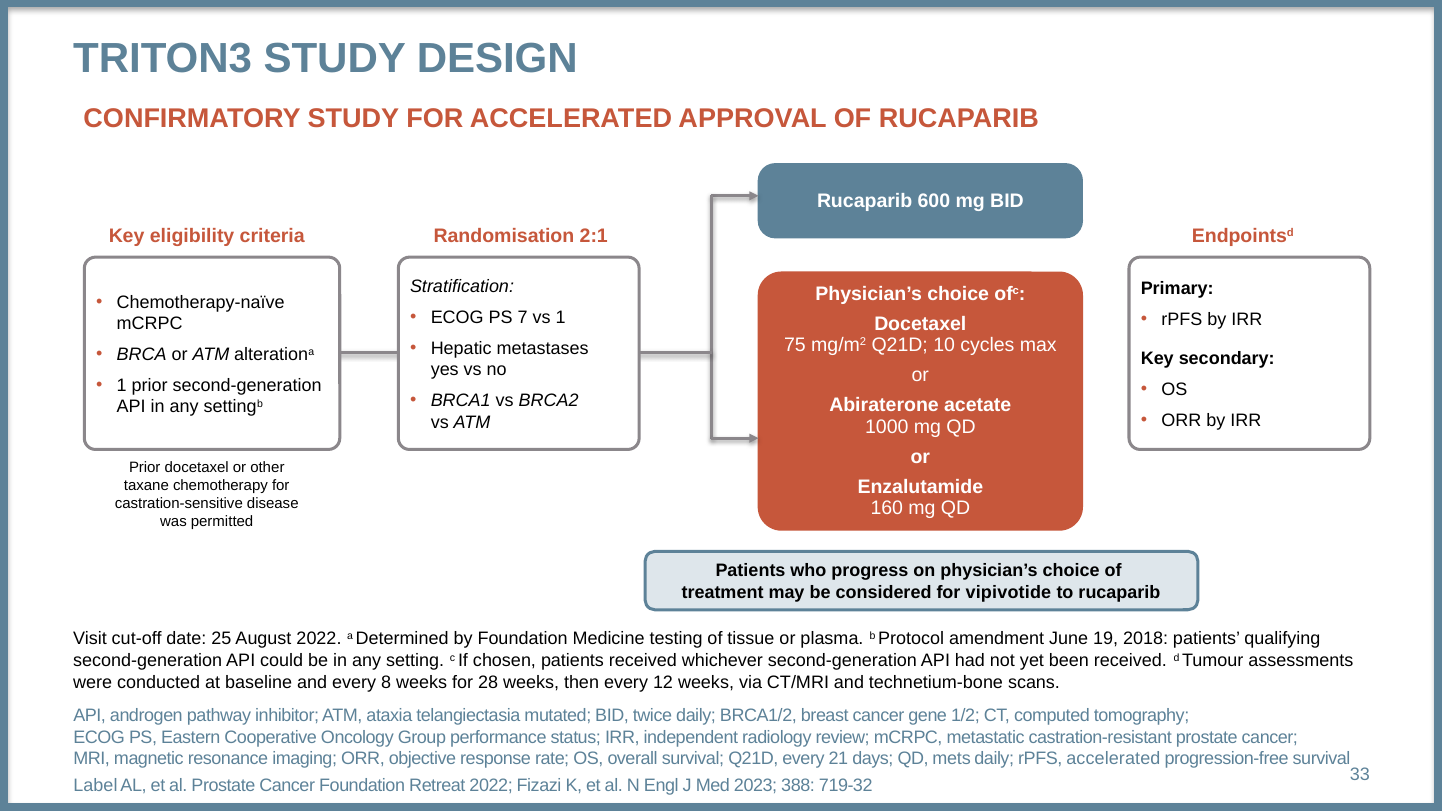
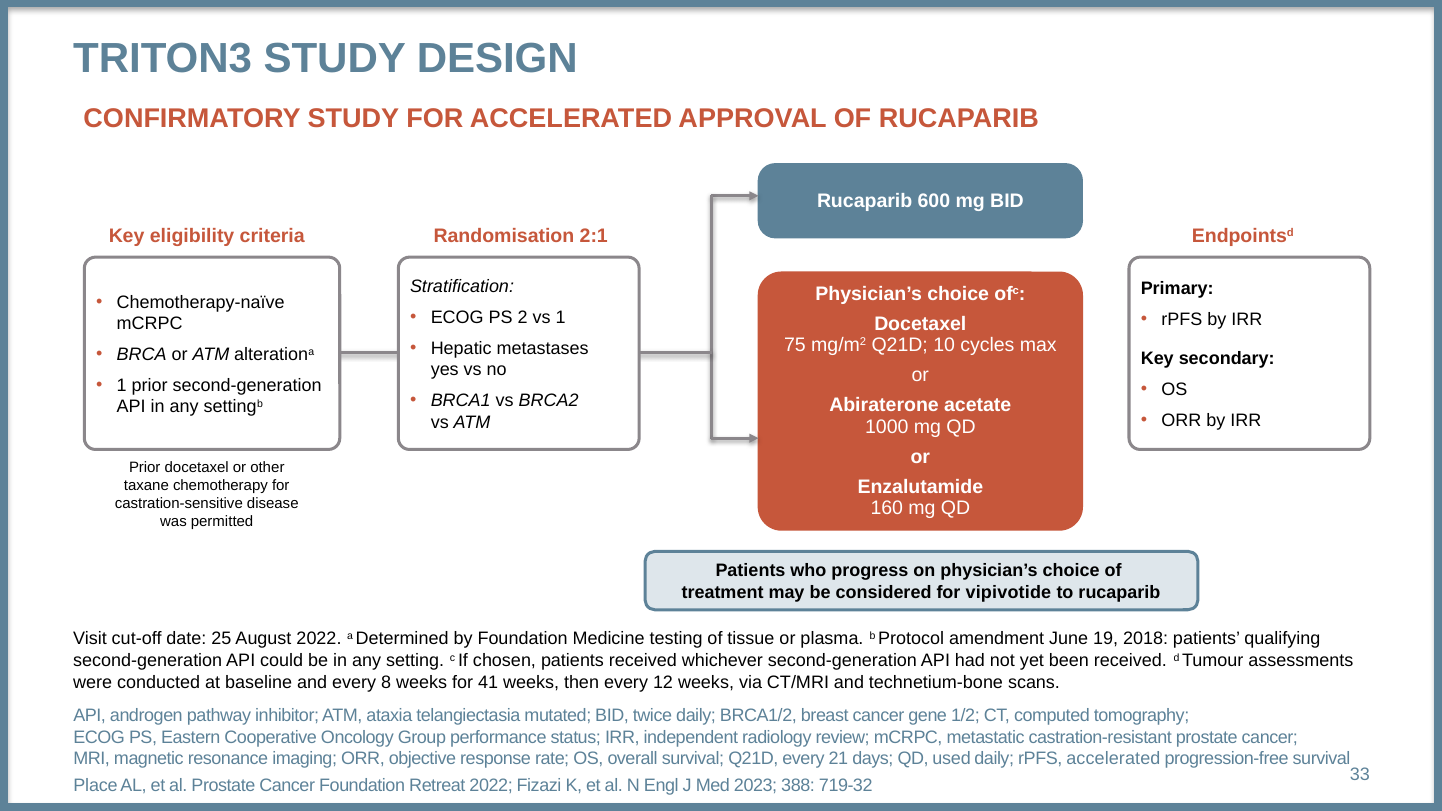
7: 7 -> 2 (523, 318)
28: 28 -> 41 (488, 682)
mets: mets -> used (952, 759)
Label: Label -> Place (96, 785)
